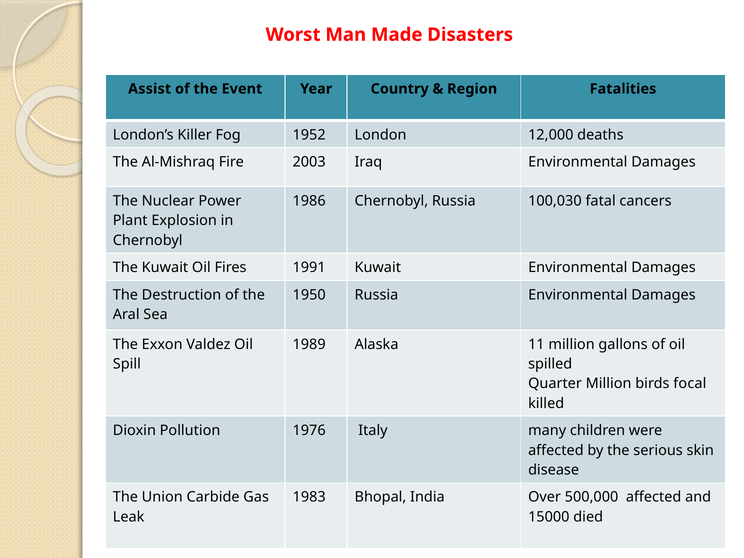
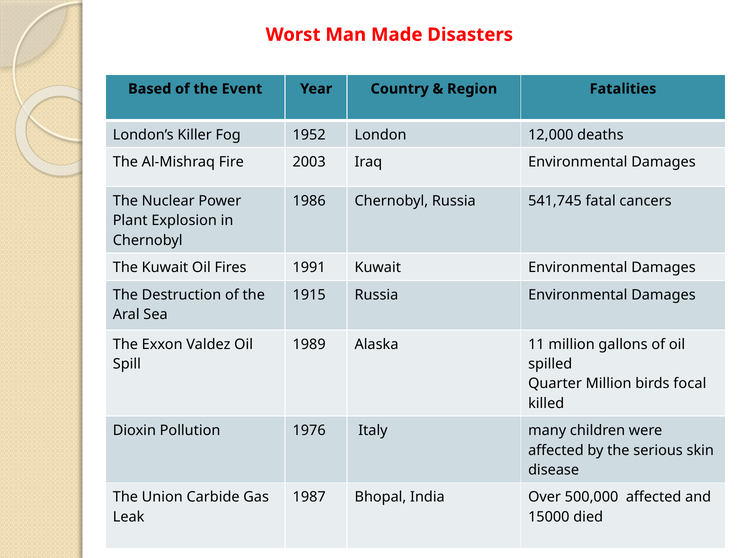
Assist: Assist -> Based (150, 89)
100,030: 100,030 -> 541,745 (555, 201)
1950: 1950 -> 1915 (309, 295)
1983: 1983 -> 1987 (309, 497)
